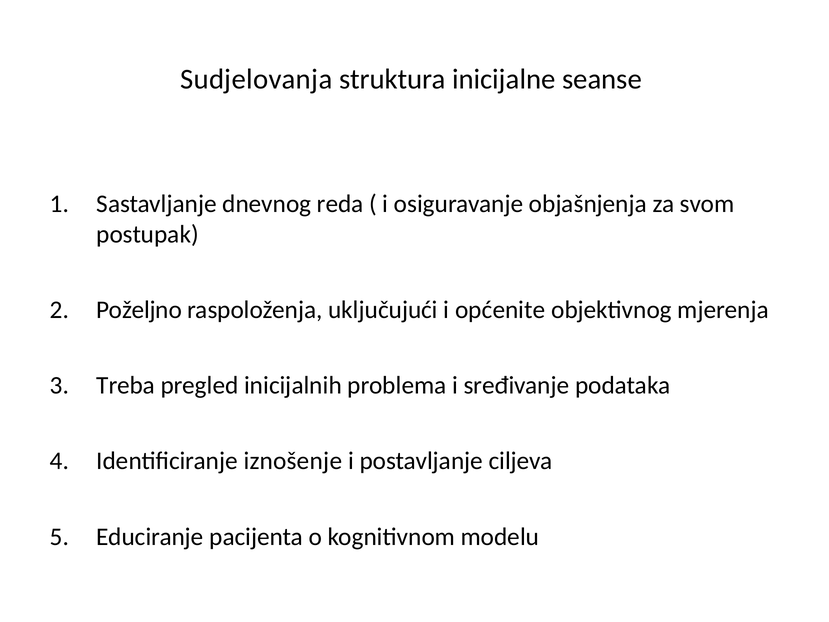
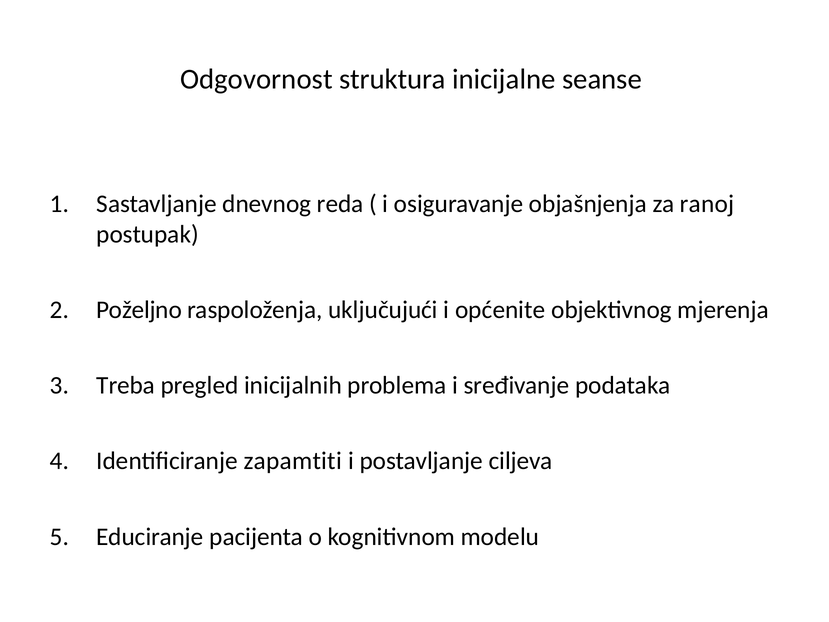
Sudjelovanja: Sudjelovanja -> Odgovornost (256, 79)
svom: svom -> ranoj (707, 204)
iznošenje: iznošenje -> zapamtiti (293, 461)
